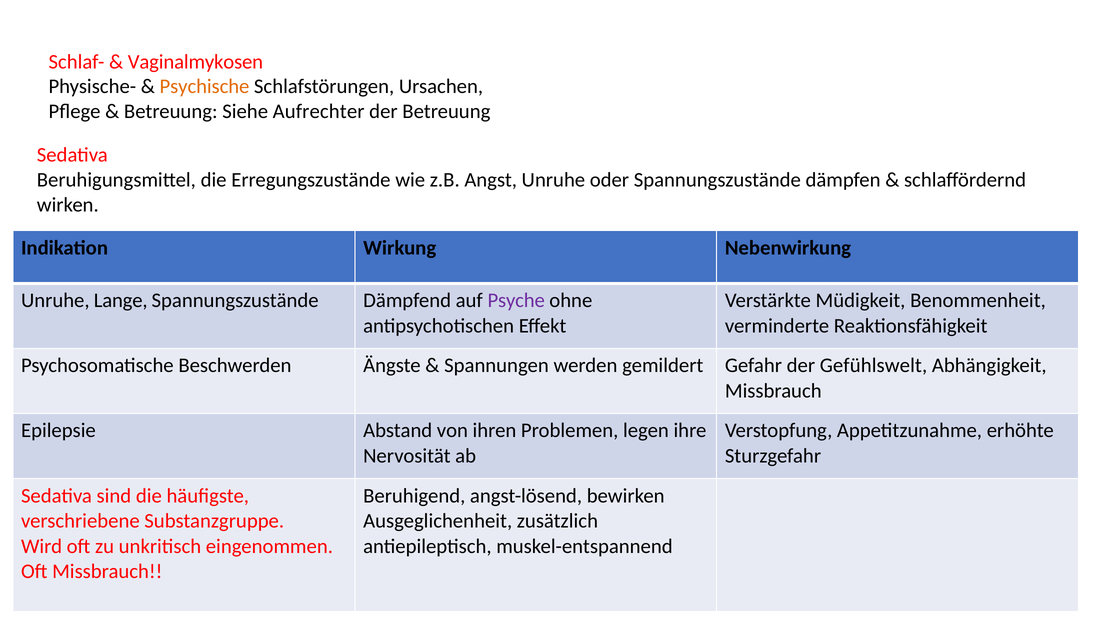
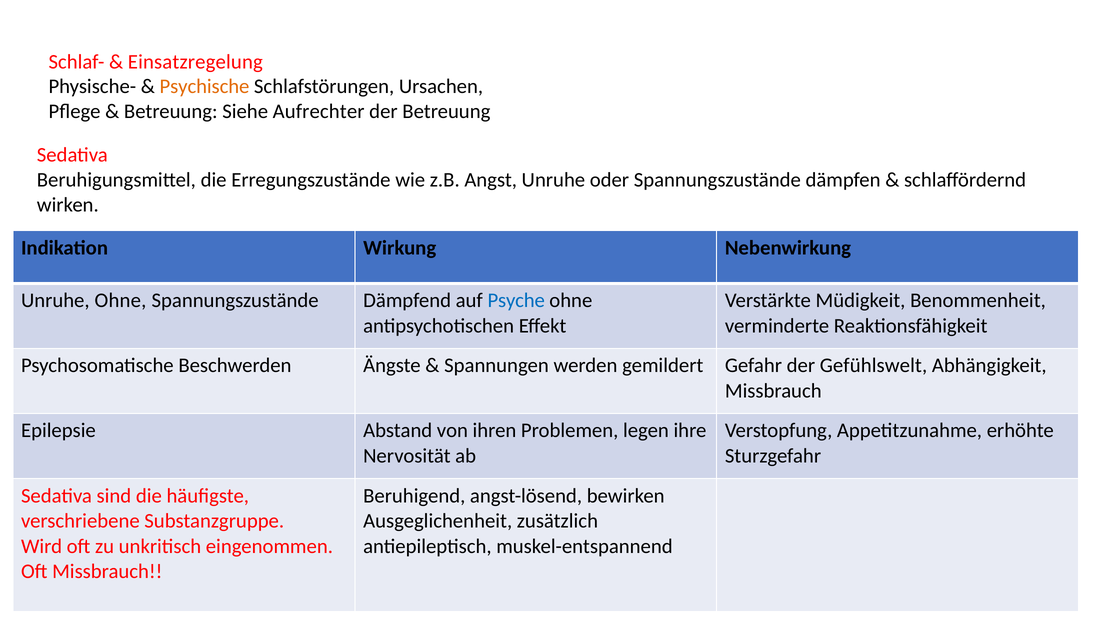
Vaginalmykosen: Vaginalmykosen -> Einsatzregelung (195, 62)
Unruhe Lange: Lange -> Ohne (120, 300)
Psyche colour: purple -> blue (516, 300)
